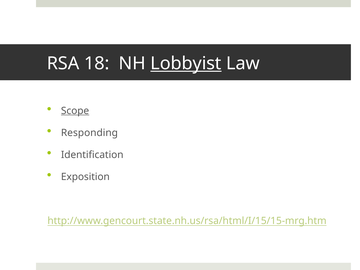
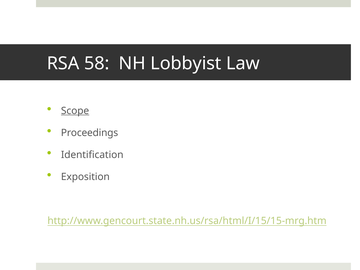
18: 18 -> 58 (97, 63)
Lobbyist underline: present -> none (186, 63)
Responding: Responding -> Proceedings (90, 133)
